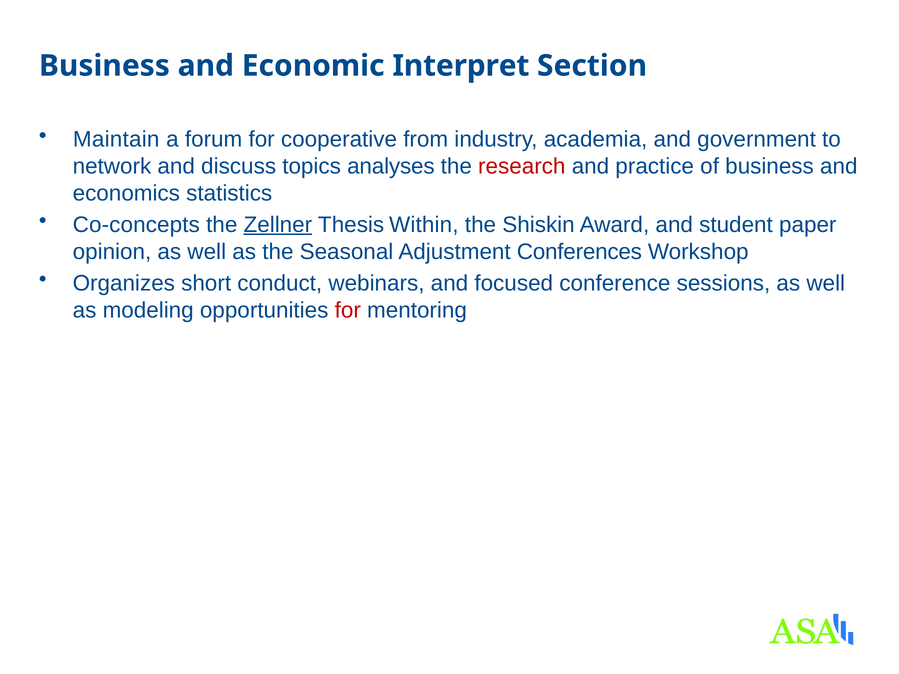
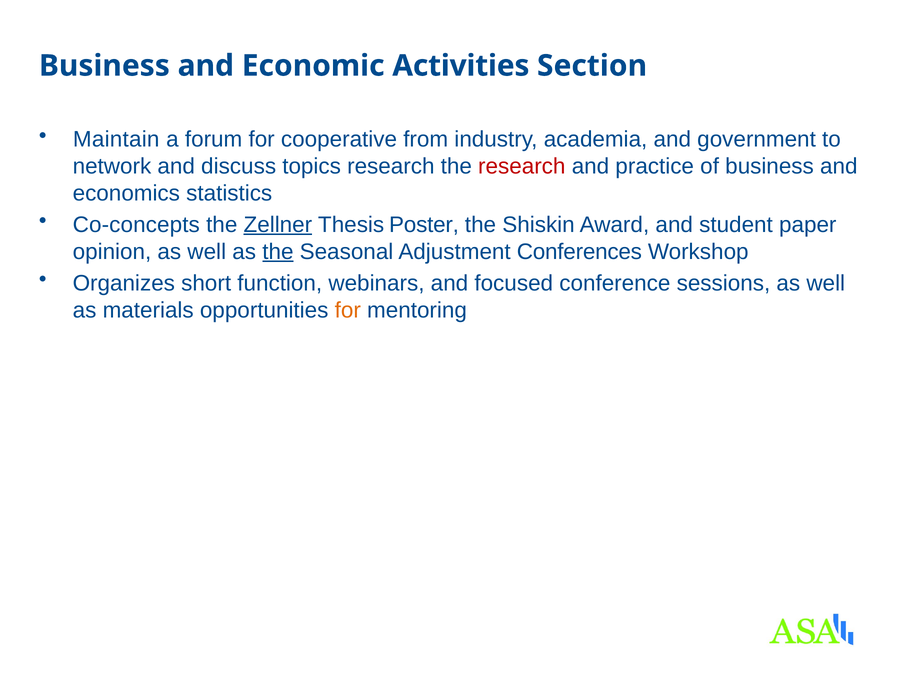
Interpret: Interpret -> Activities (461, 66)
topics analyses: analyses -> research (391, 166)
Within: Within -> Poster (424, 225)
the underline: none -> present (278, 252)
conduct: conduct -> function (280, 283)
modeling: modeling -> materials (148, 310)
for colour: red -> orange (348, 310)
